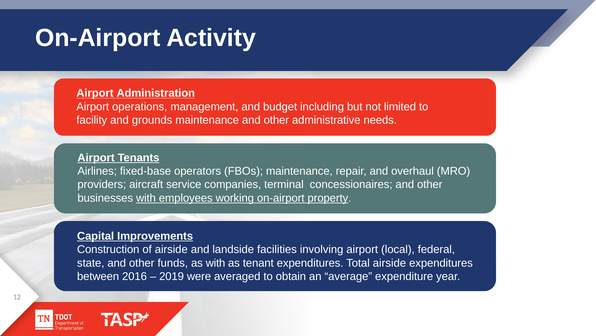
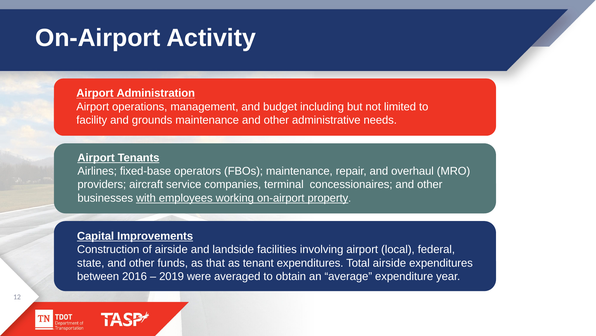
as with: with -> that (215, 262)
